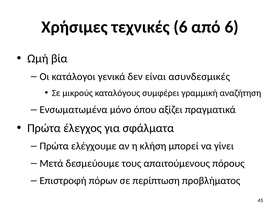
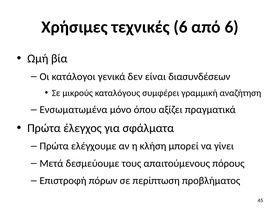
ασυνδεσμικές: ασυνδεσμικές -> διασυνδέσεων (199, 77)
